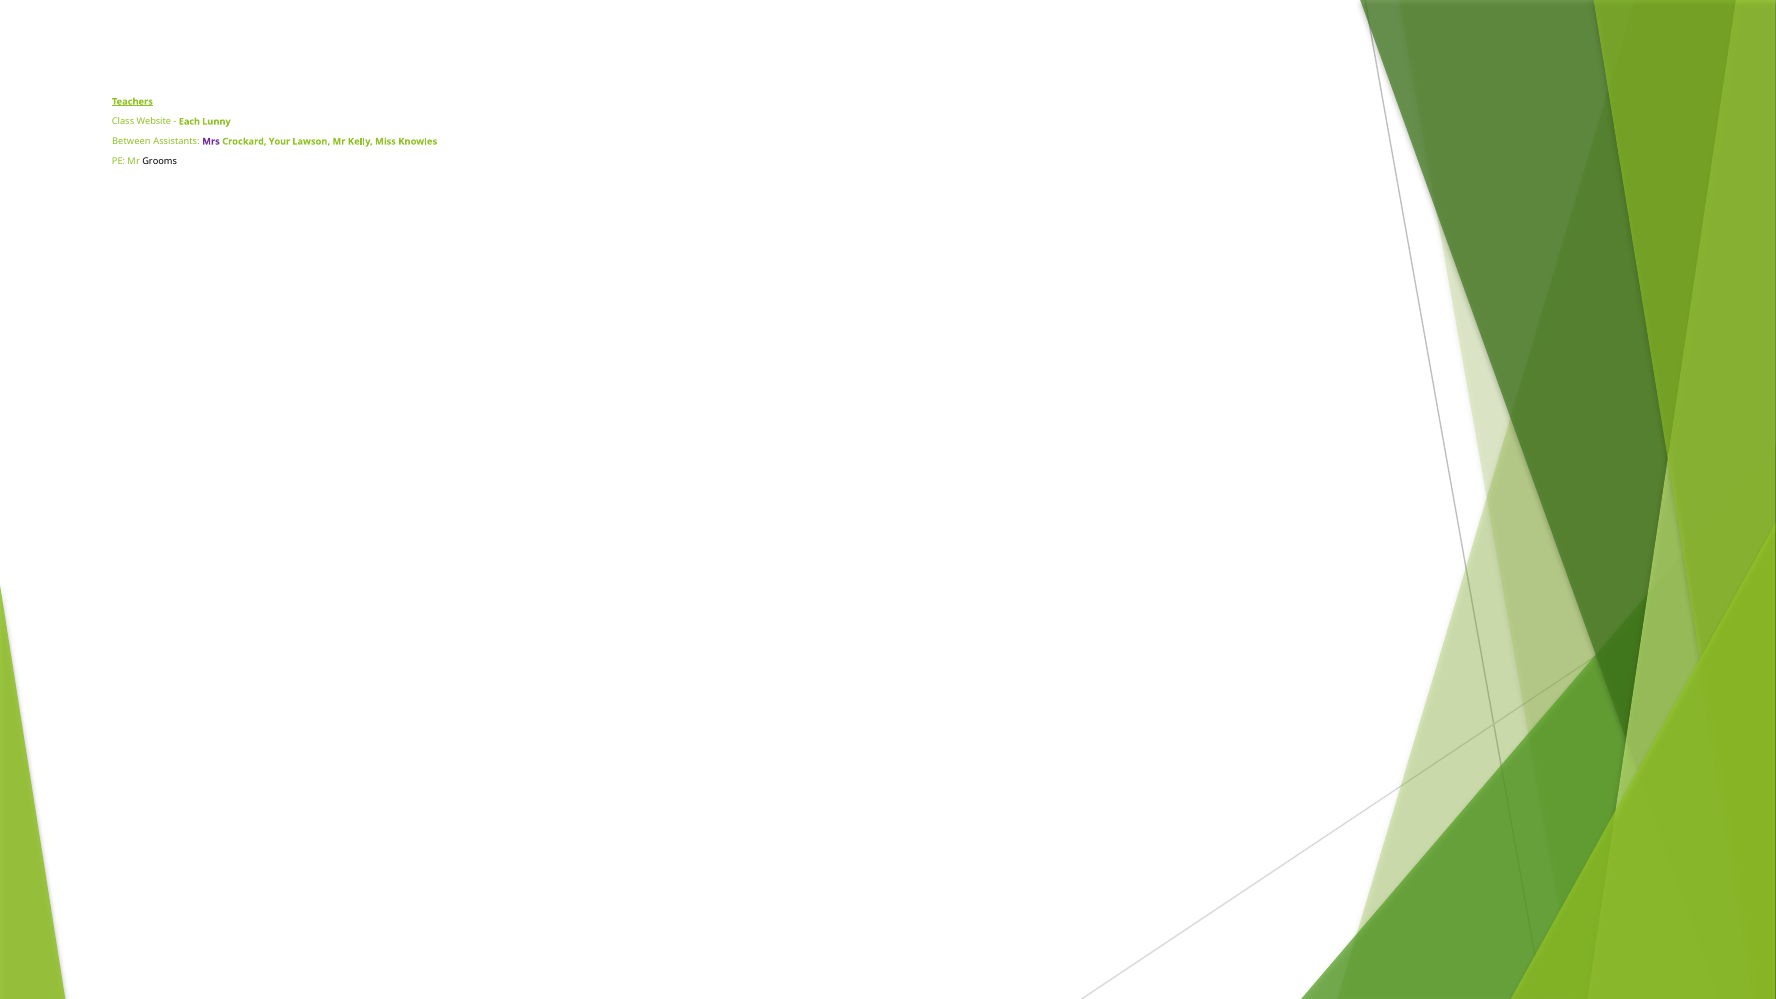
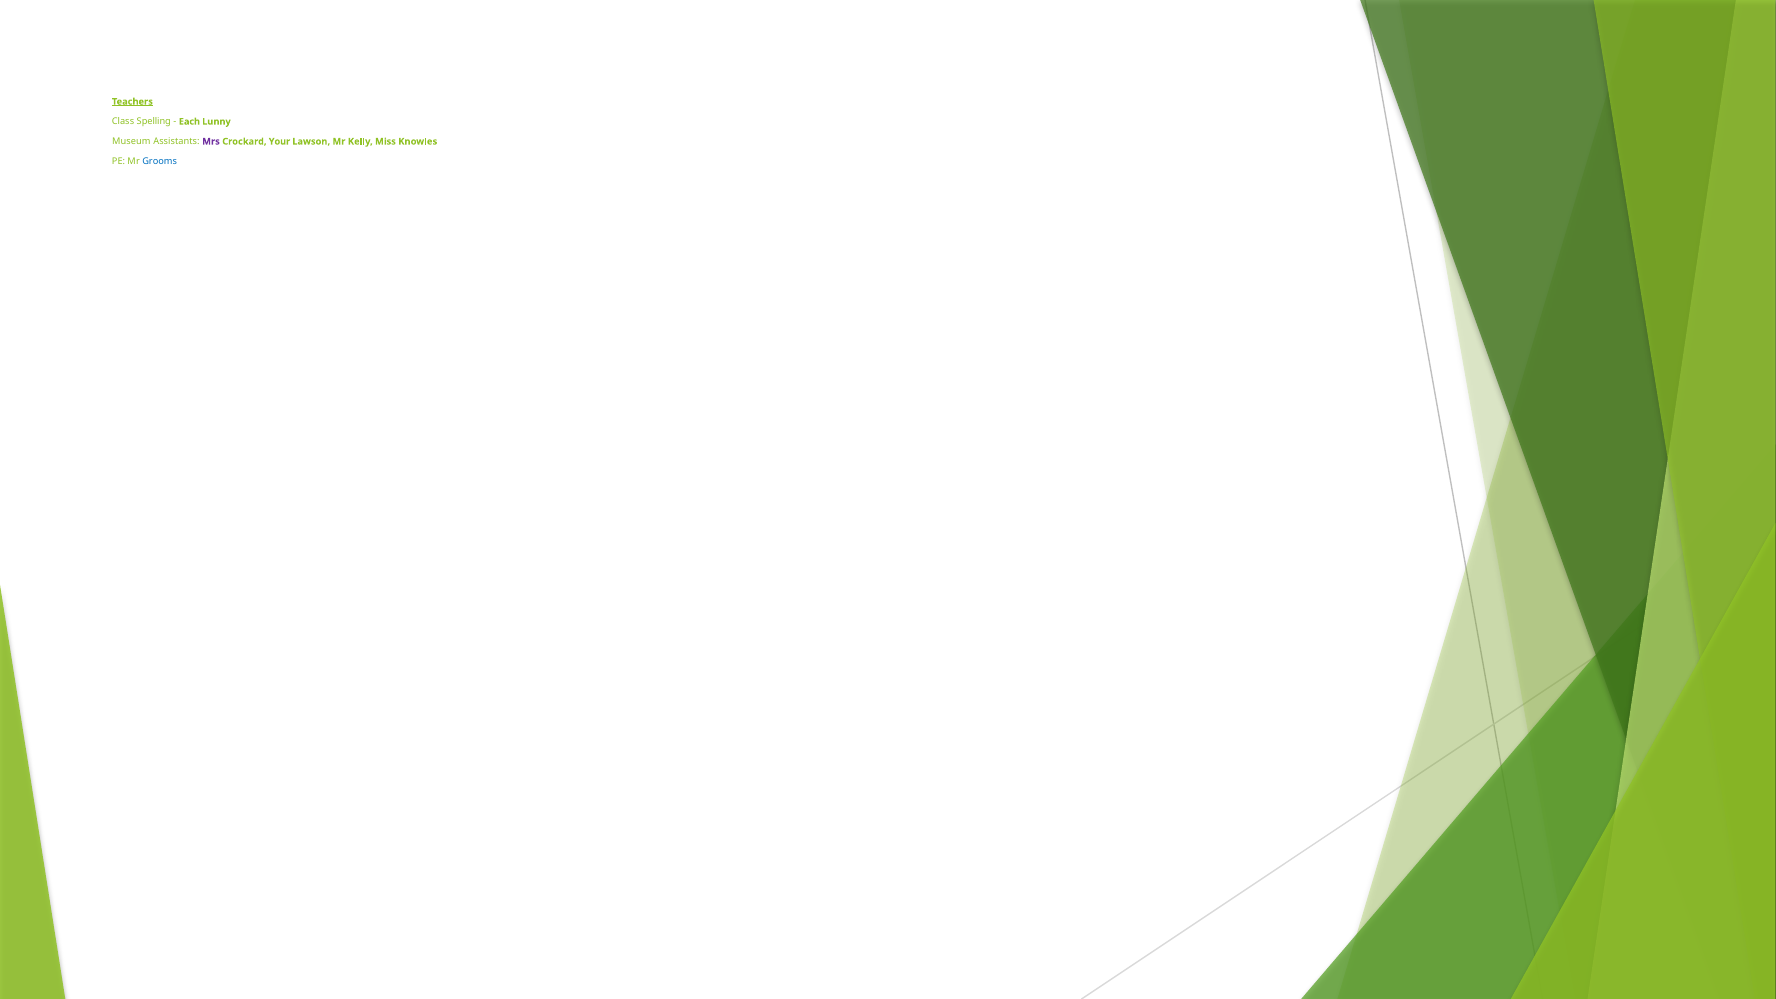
Website: Website -> Spelling (154, 122)
Between: Between -> Museum (131, 141)
Grooms colour: black -> blue (160, 161)
